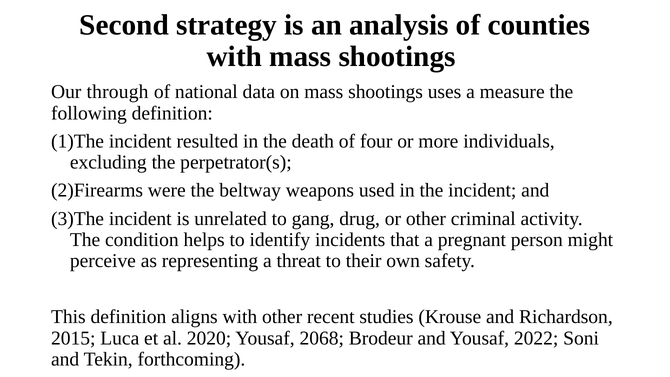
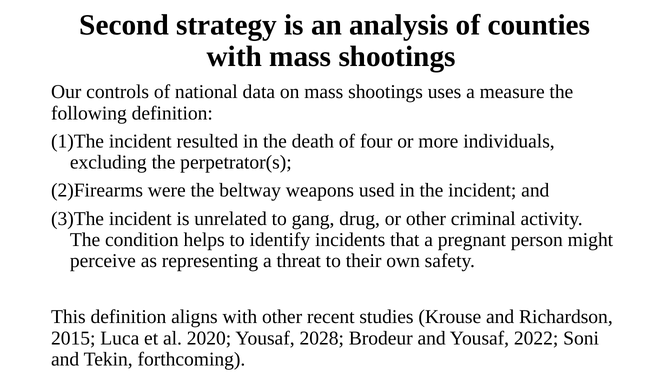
through: through -> controls (118, 92)
2068: 2068 -> 2028 (322, 338)
